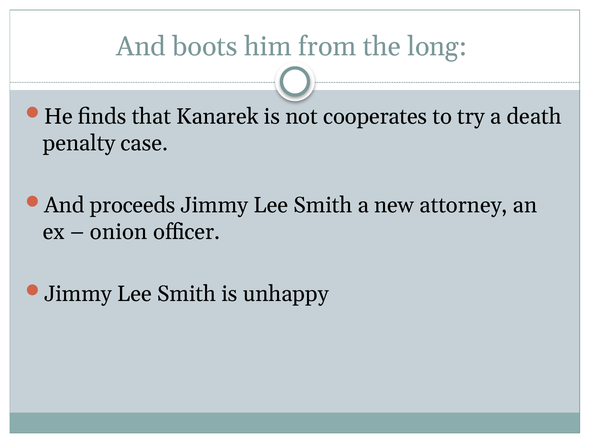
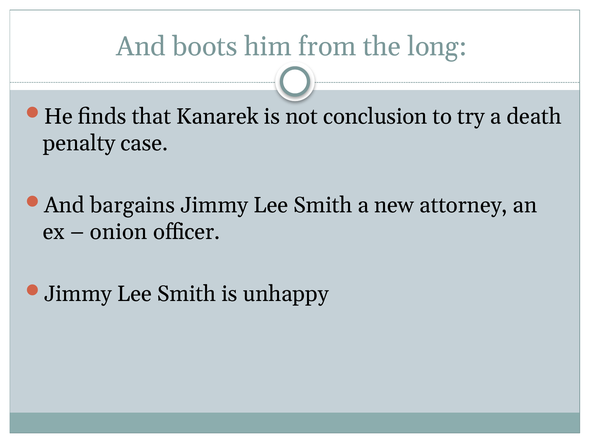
cooperates: cooperates -> conclusion (375, 116)
proceeds: proceeds -> bargains (132, 205)
